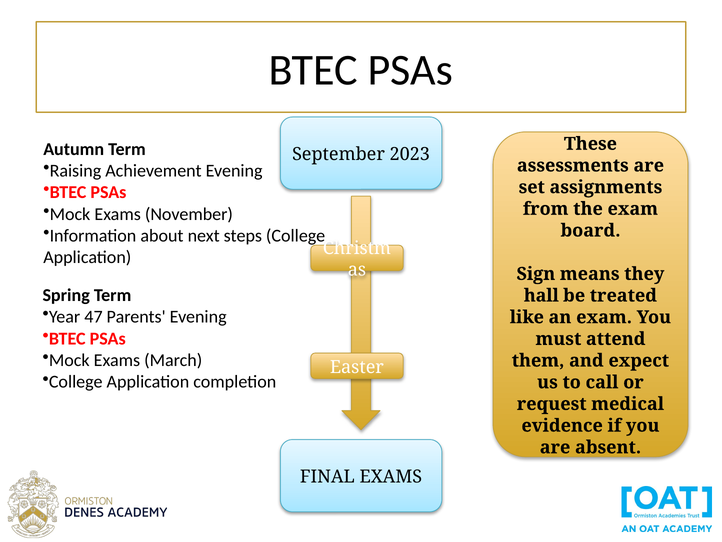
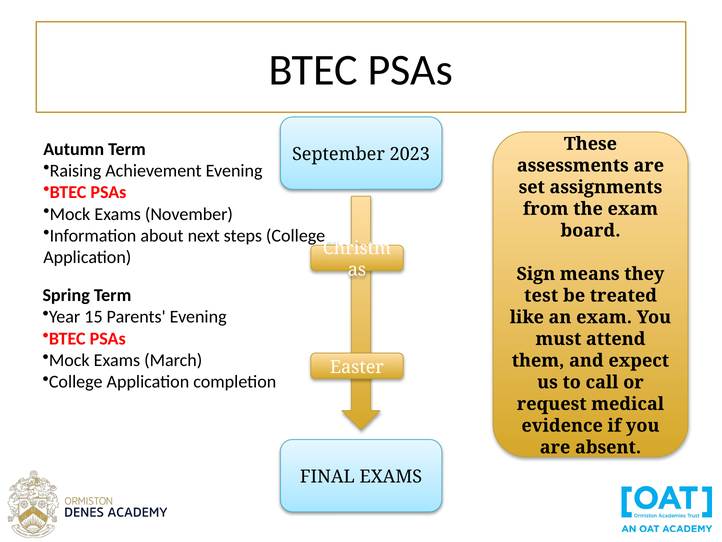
hall: hall -> test (541, 295)
47: 47 -> 15 (94, 317)
